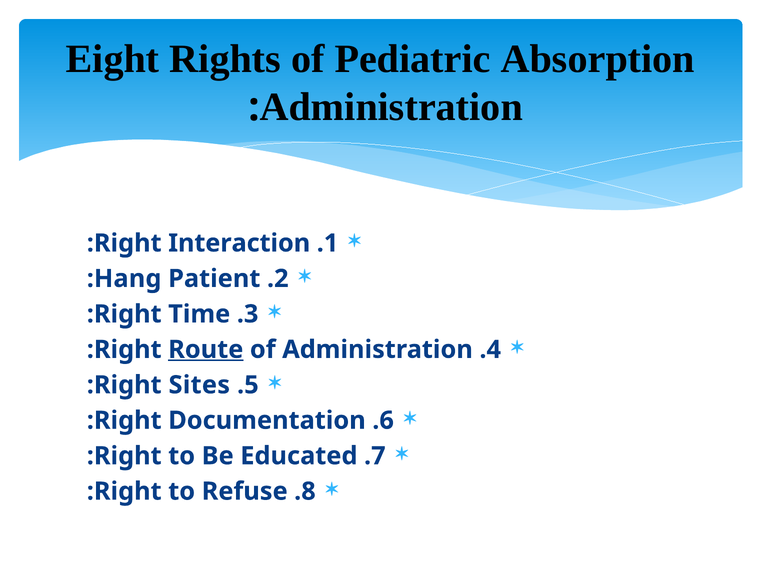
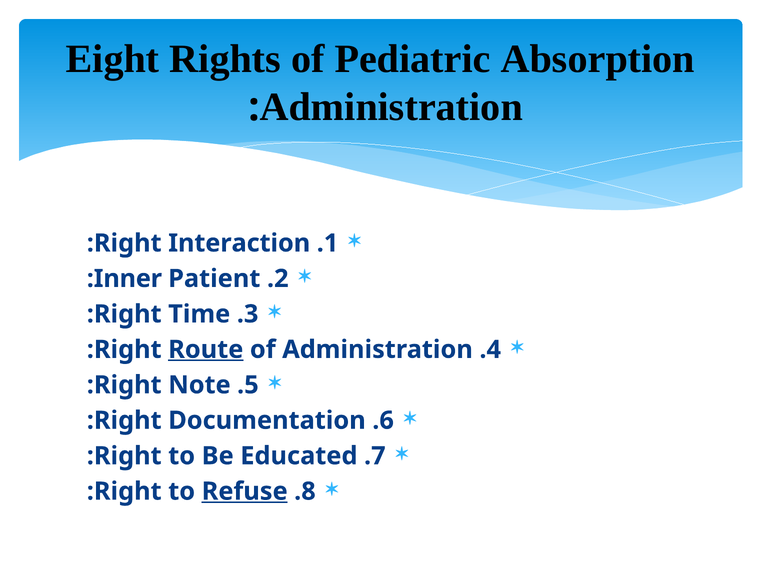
Hang: Hang -> Inner (128, 279)
Sites: Sites -> Note (199, 385)
Refuse underline: none -> present (245, 492)
